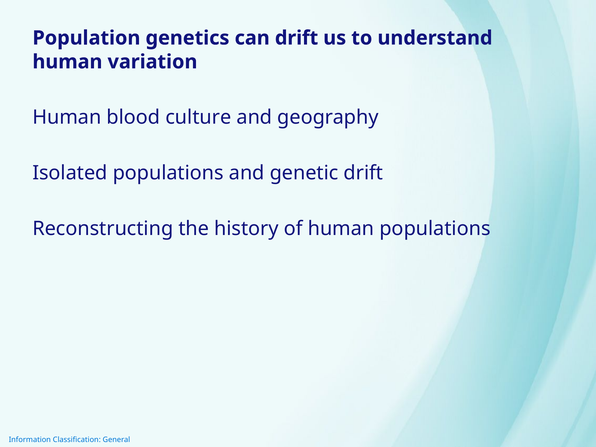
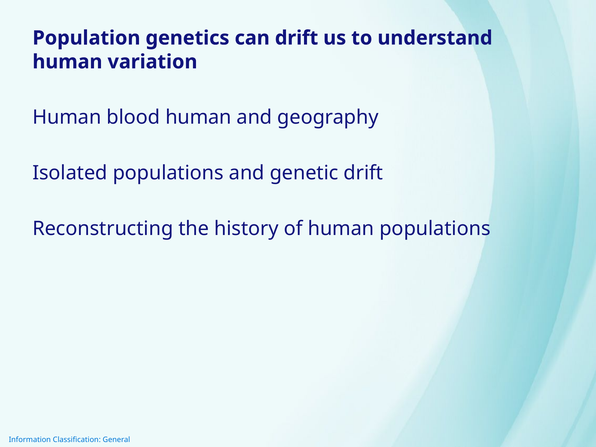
blood culture: culture -> human (198, 117)
